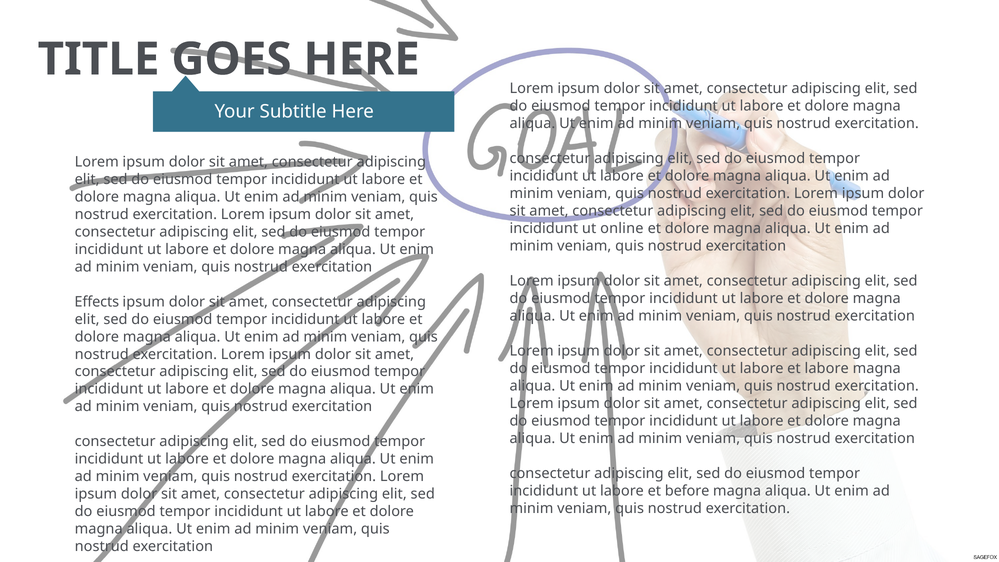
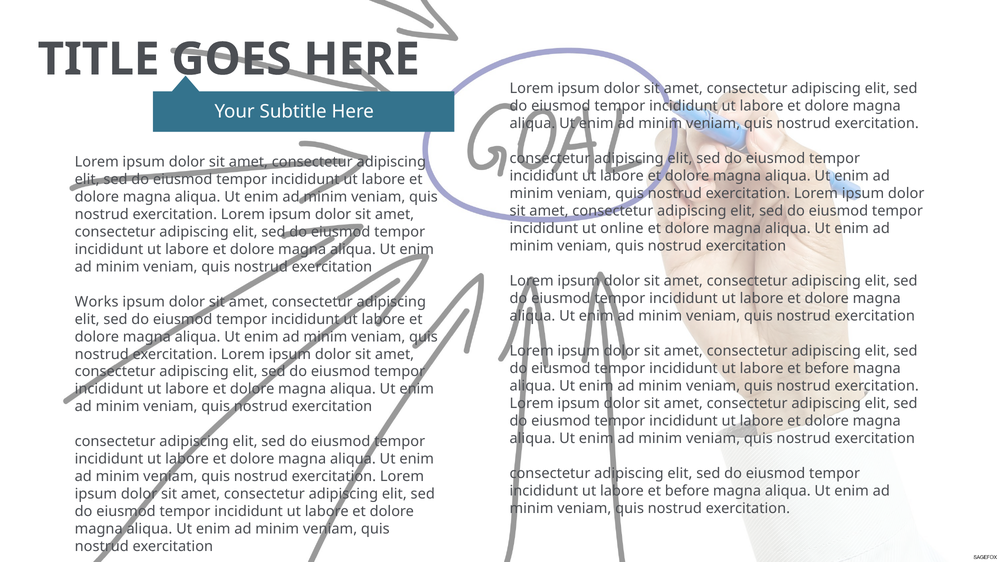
Effects: Effects -> Works (97, 302)
labore: labore -> before (827, 368)
